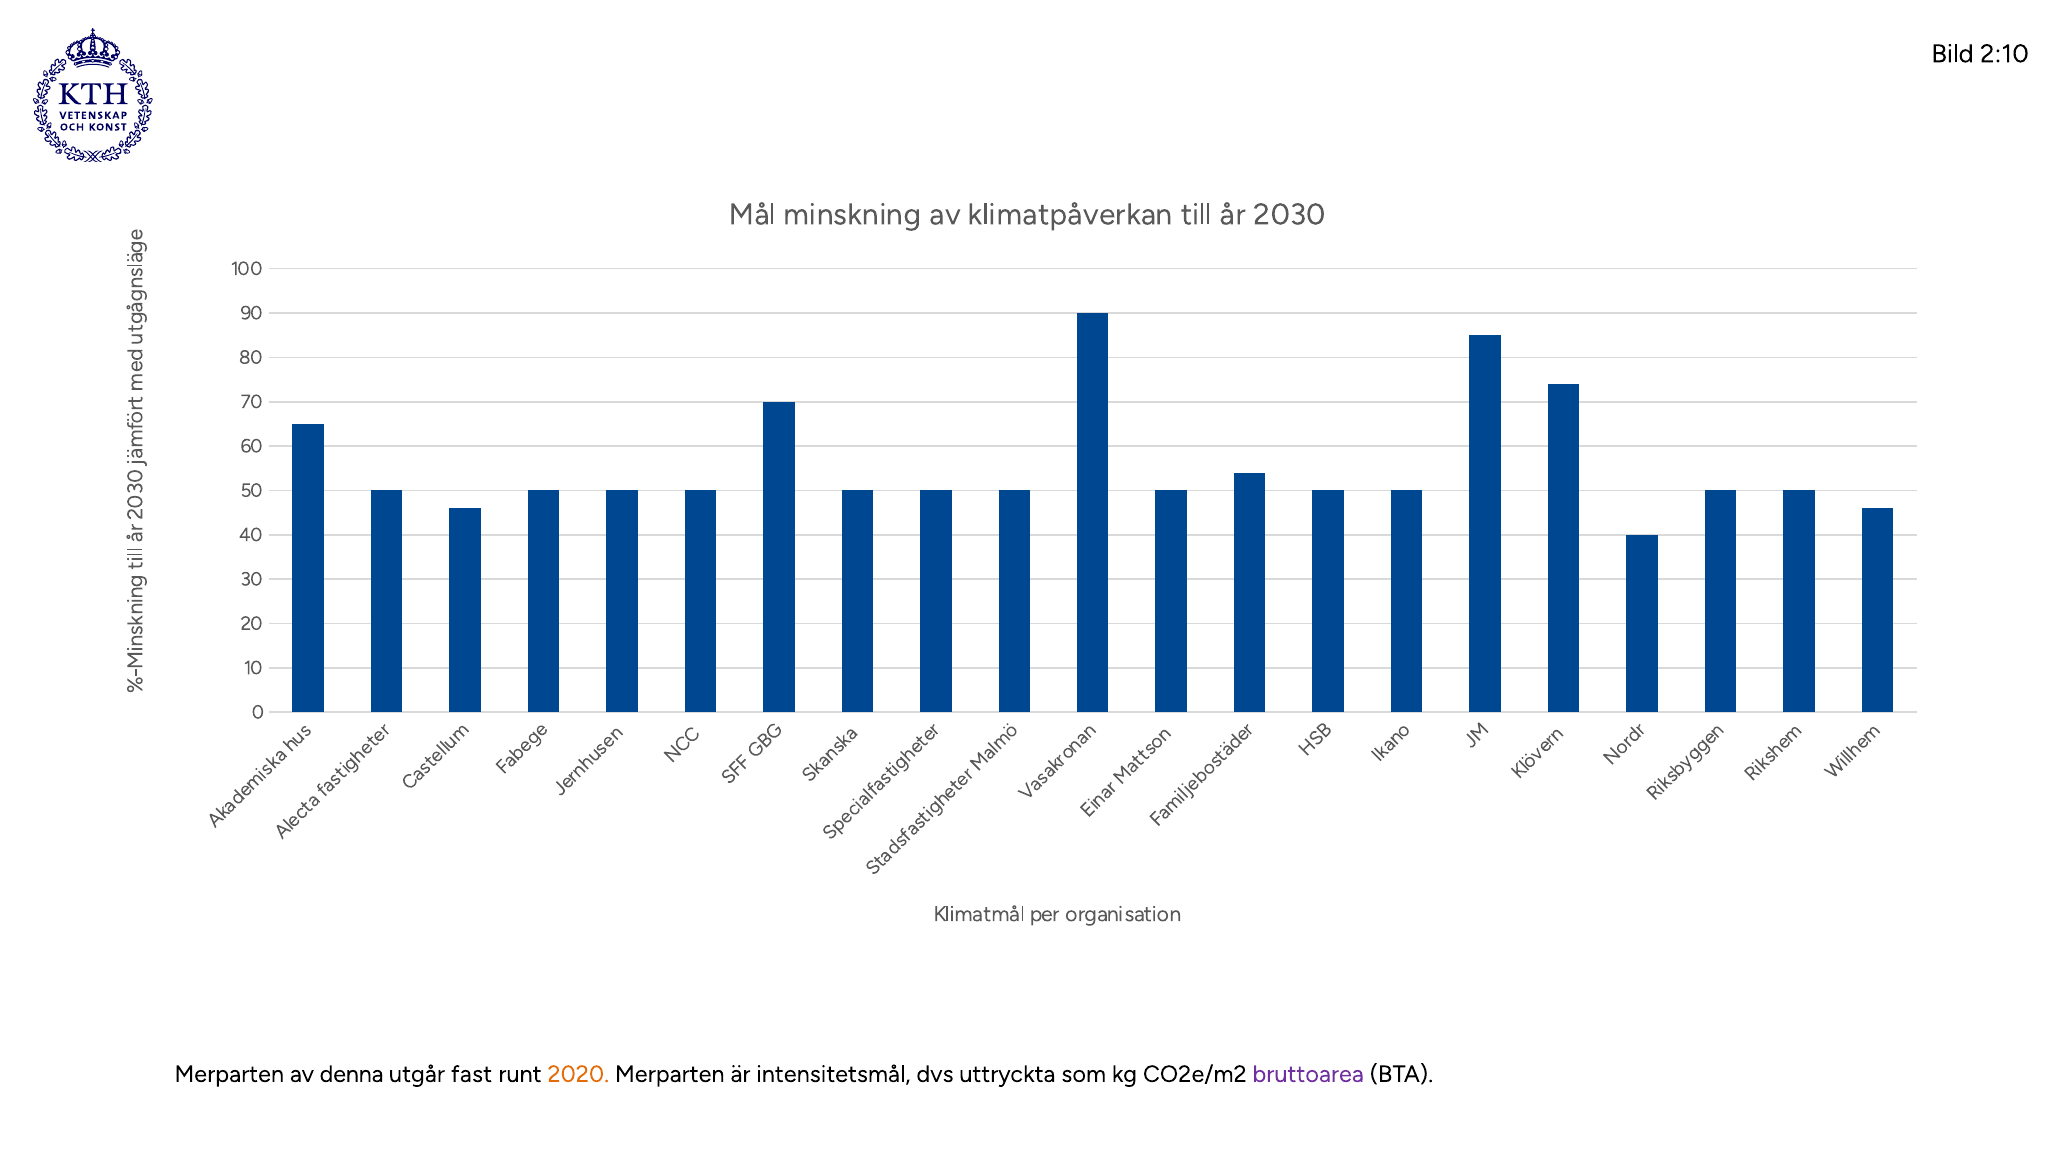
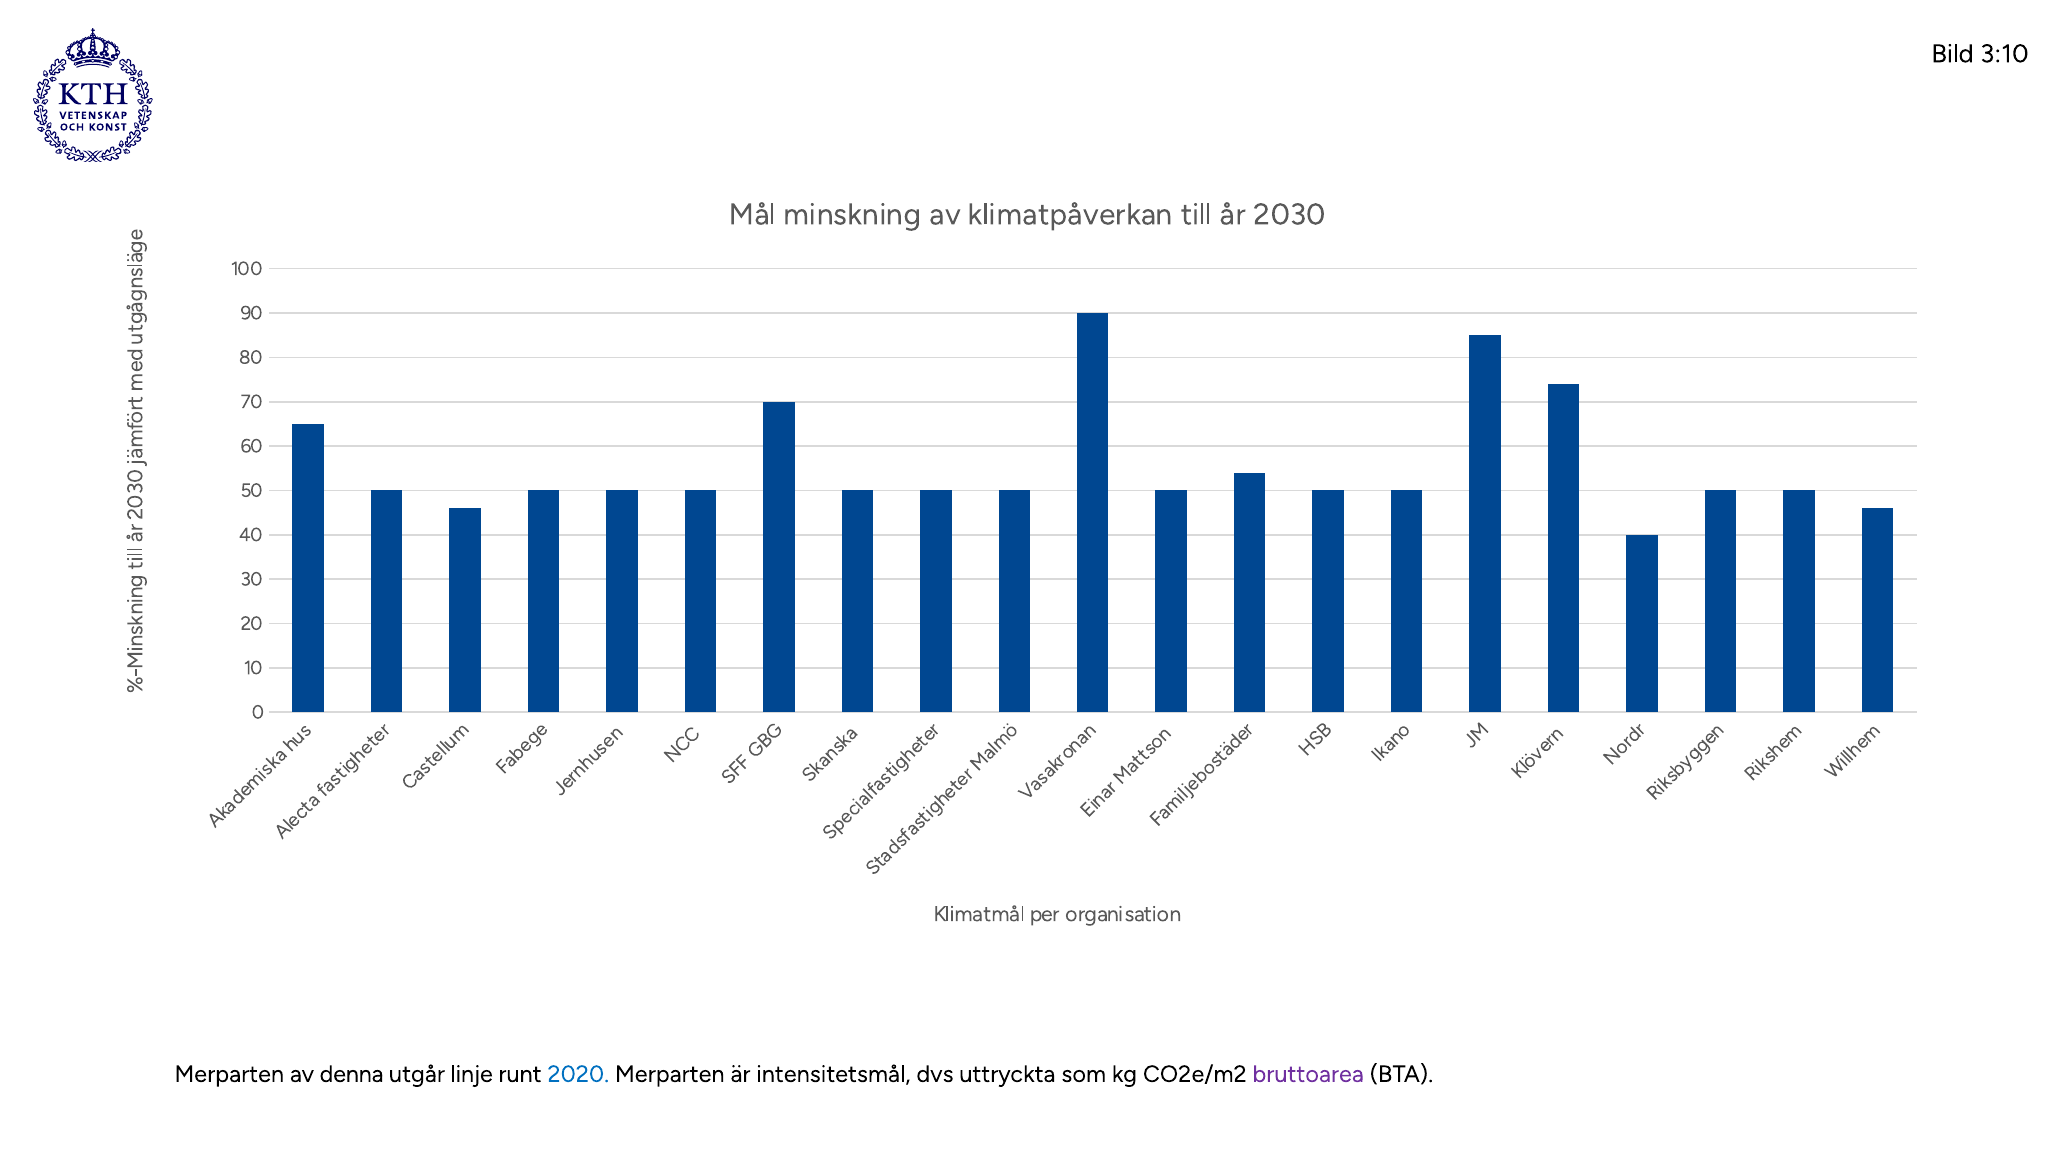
2:10: 2:10 -> 3:10 (2004, 54)
fast: fast -> linje (472, 1074)
2020 colour: orange -> blue (578, 1074)
